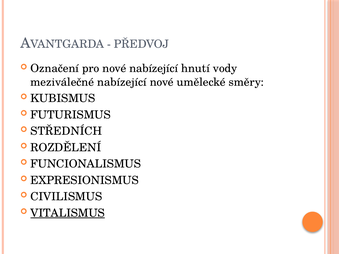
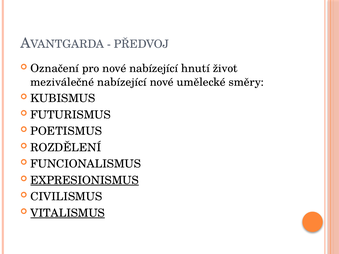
vody: vody -> život (225, 69)
STŘEDNÍCH: STŘEDNÍCH -> POETISMUS (66, 131)
EXPRESIONISMUS underline: none -> present (85, 180)
